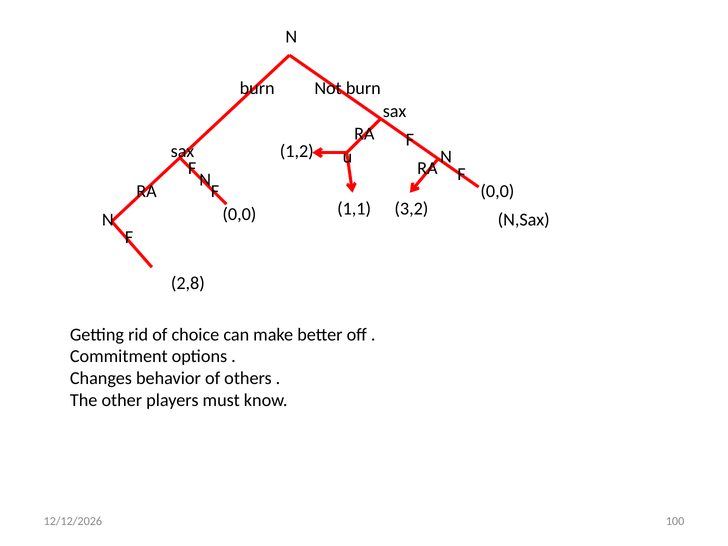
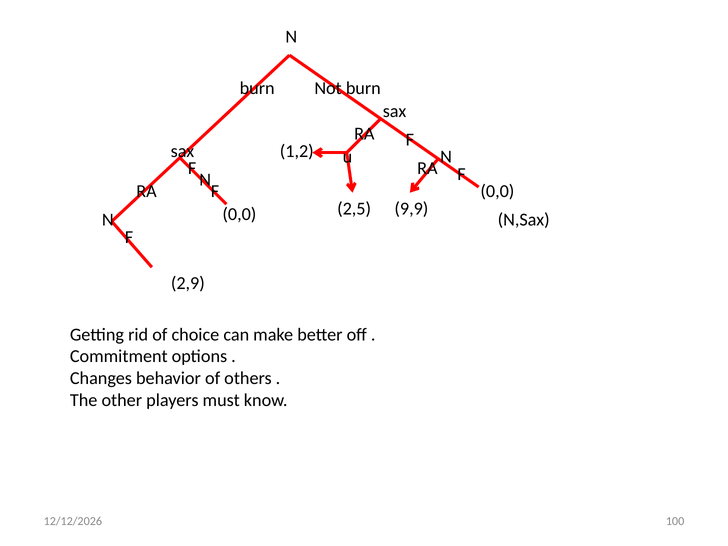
1,1: 1,1 -> 2,5 (354, 208)
3,2: 3,2 -> 9,9 (411, 208)
2,8: 2,8 -> 2,9 (188, 283)
